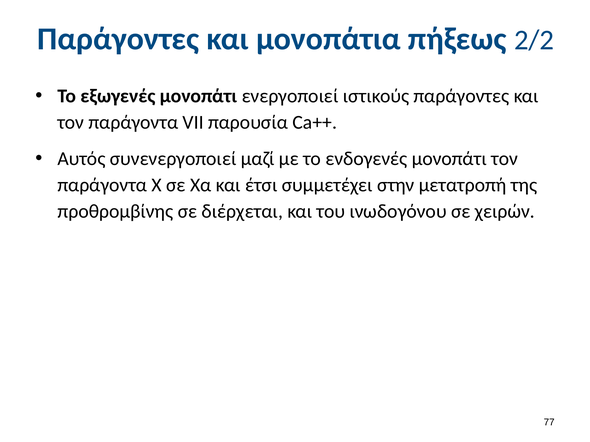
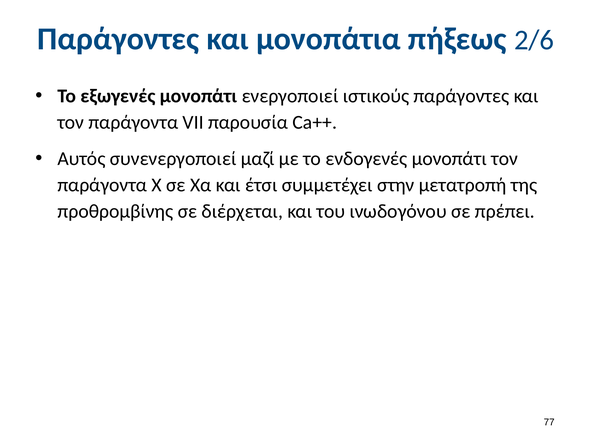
2/2: 2/2 -> 2/6 (534, 40)
χειρών: χειρών -> πρέπει (505, 212)
